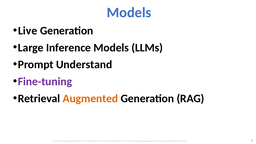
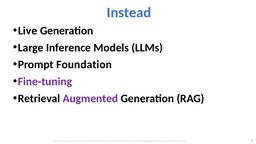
Models: Models -> Instead (129, 12)
Understand: Understand -> Foundation (84, 65)
Augmented colour: orange -> purple (90, 98)
